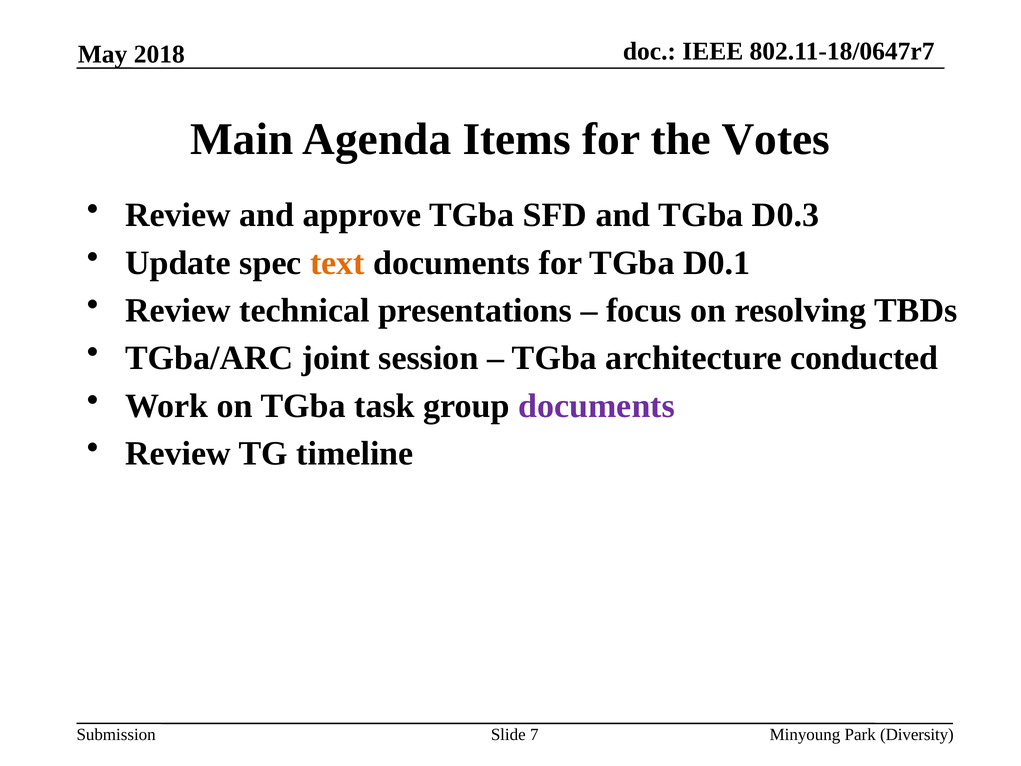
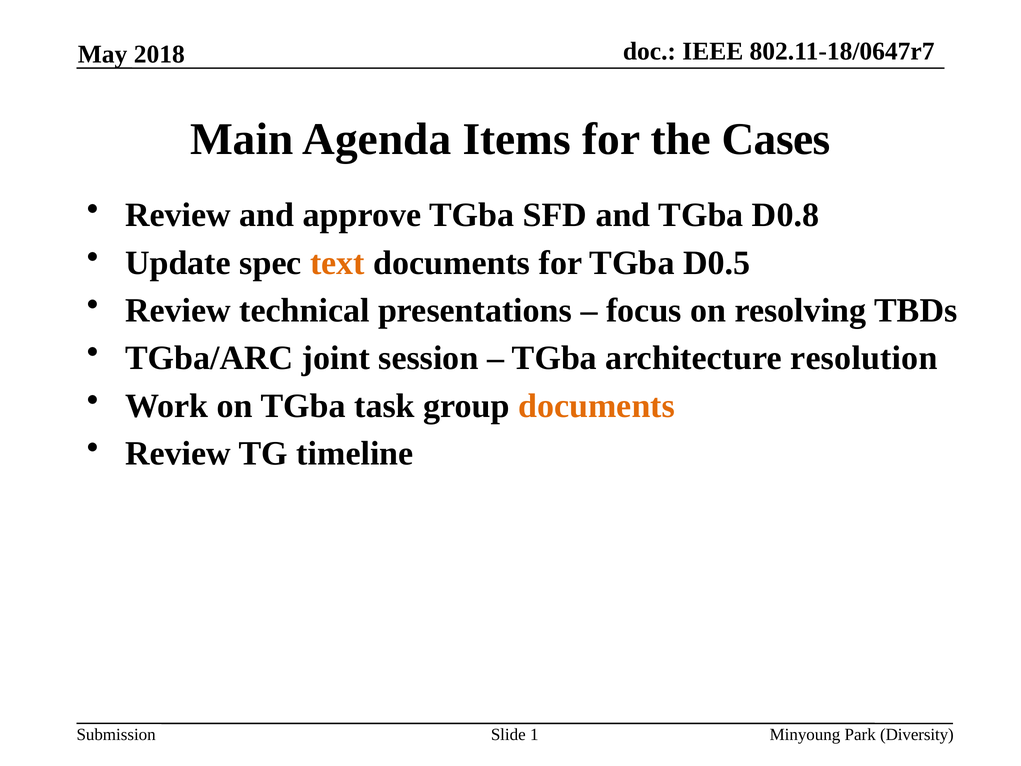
Votes: Votes -> Cases (776, 139)
D0.3: D0.3 -> D0.8 (786, 215)
D0.1: D0.1 -> D0.5 (717, 263)
conducted: conducted -> resolution (864, 358)
documents colour: purple -> orange (597, 406)
7: 7 -> 1 (534, 734)
